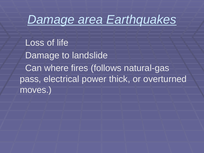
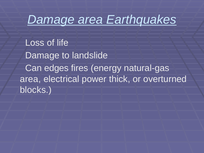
where: where -> edges (56, 68)
follows: follows -> energy (106, 68)
pass: pass -> area (30, 79)
moves: moves -> blocks (36, 90)
